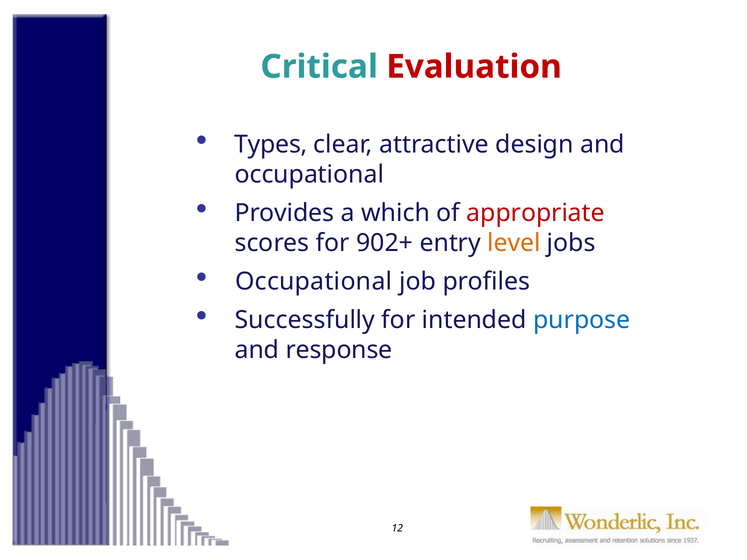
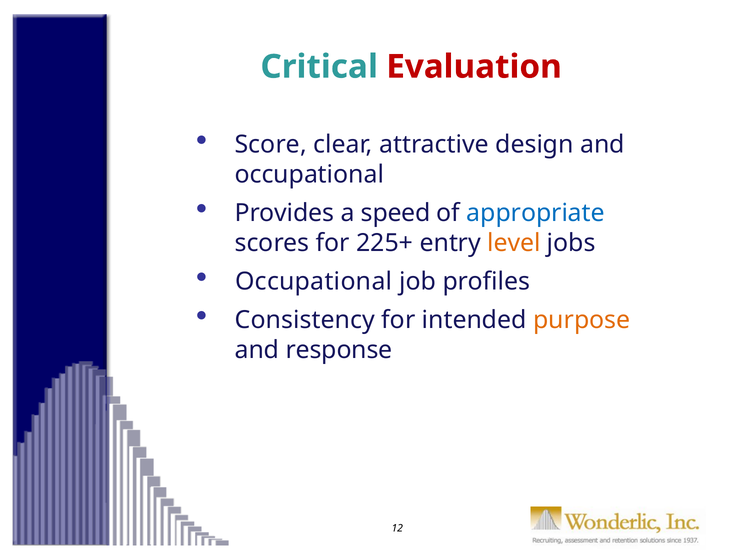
Types: Types -> Score (271, 145)
which: which -> speed (396, 213)
appropriate colour: red -> blue (536, 213)
902+: 902+ -> 225+ (385, 243)
Successfully: Successfully -> Consistency (305, 320)
purpose colour: blue -> orange (582, 320)
